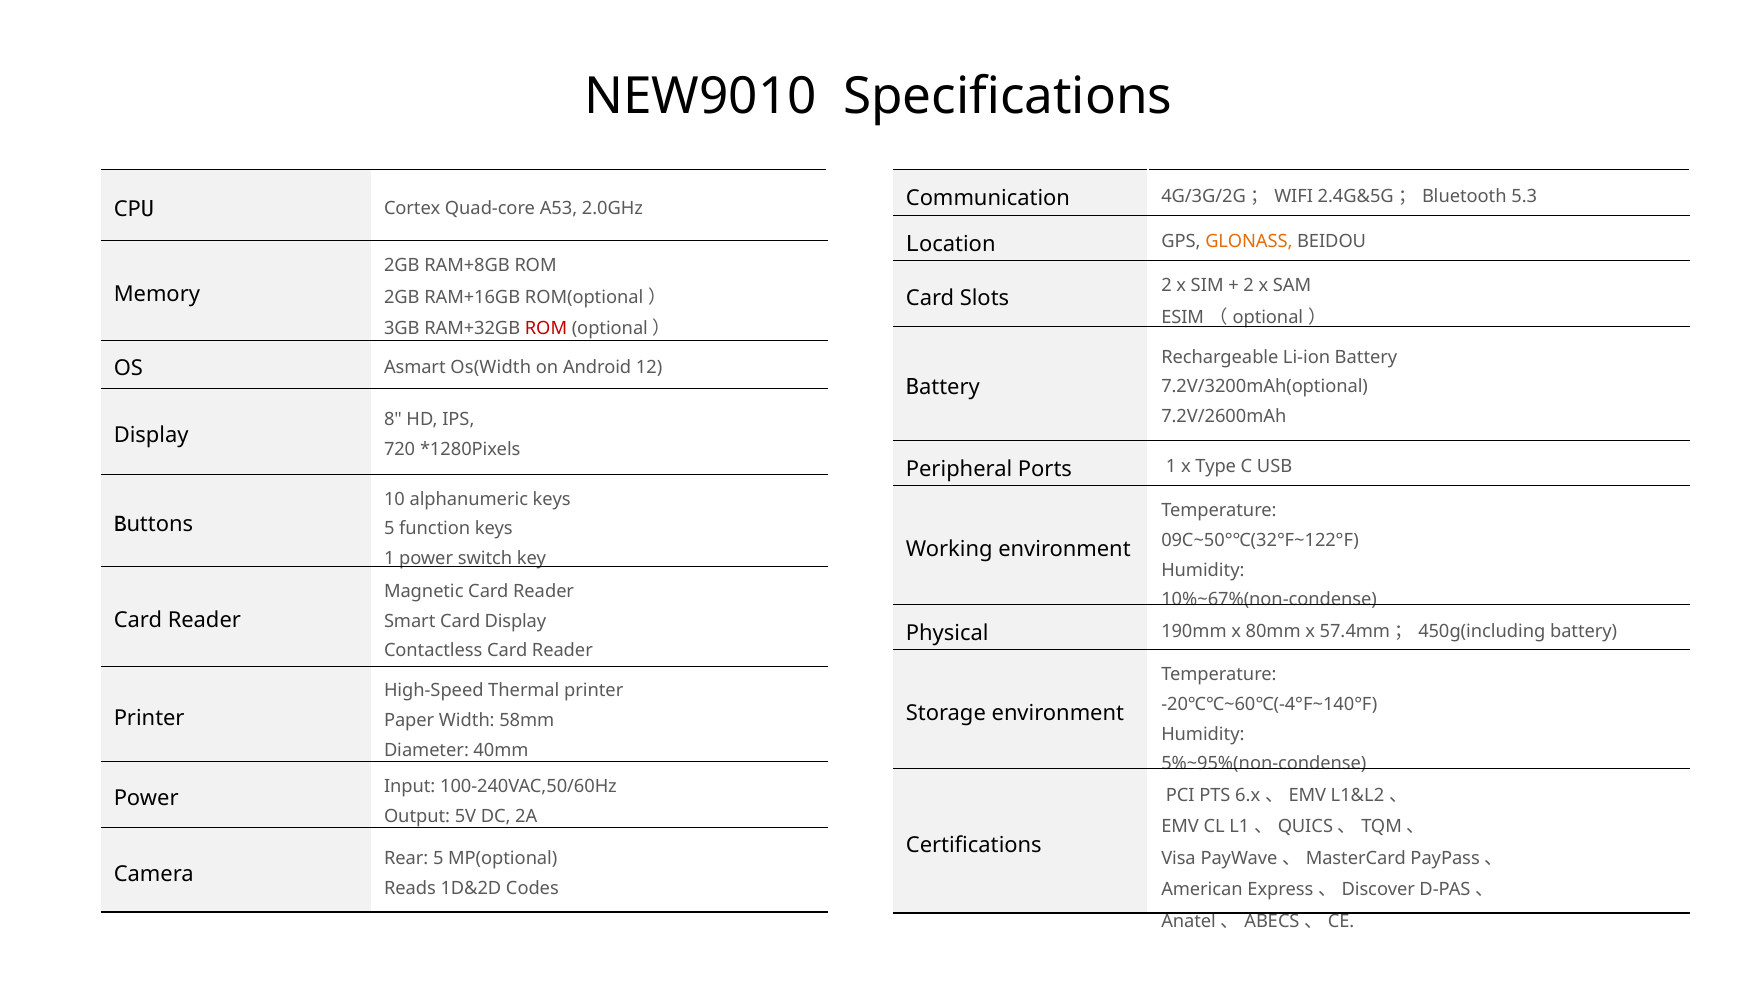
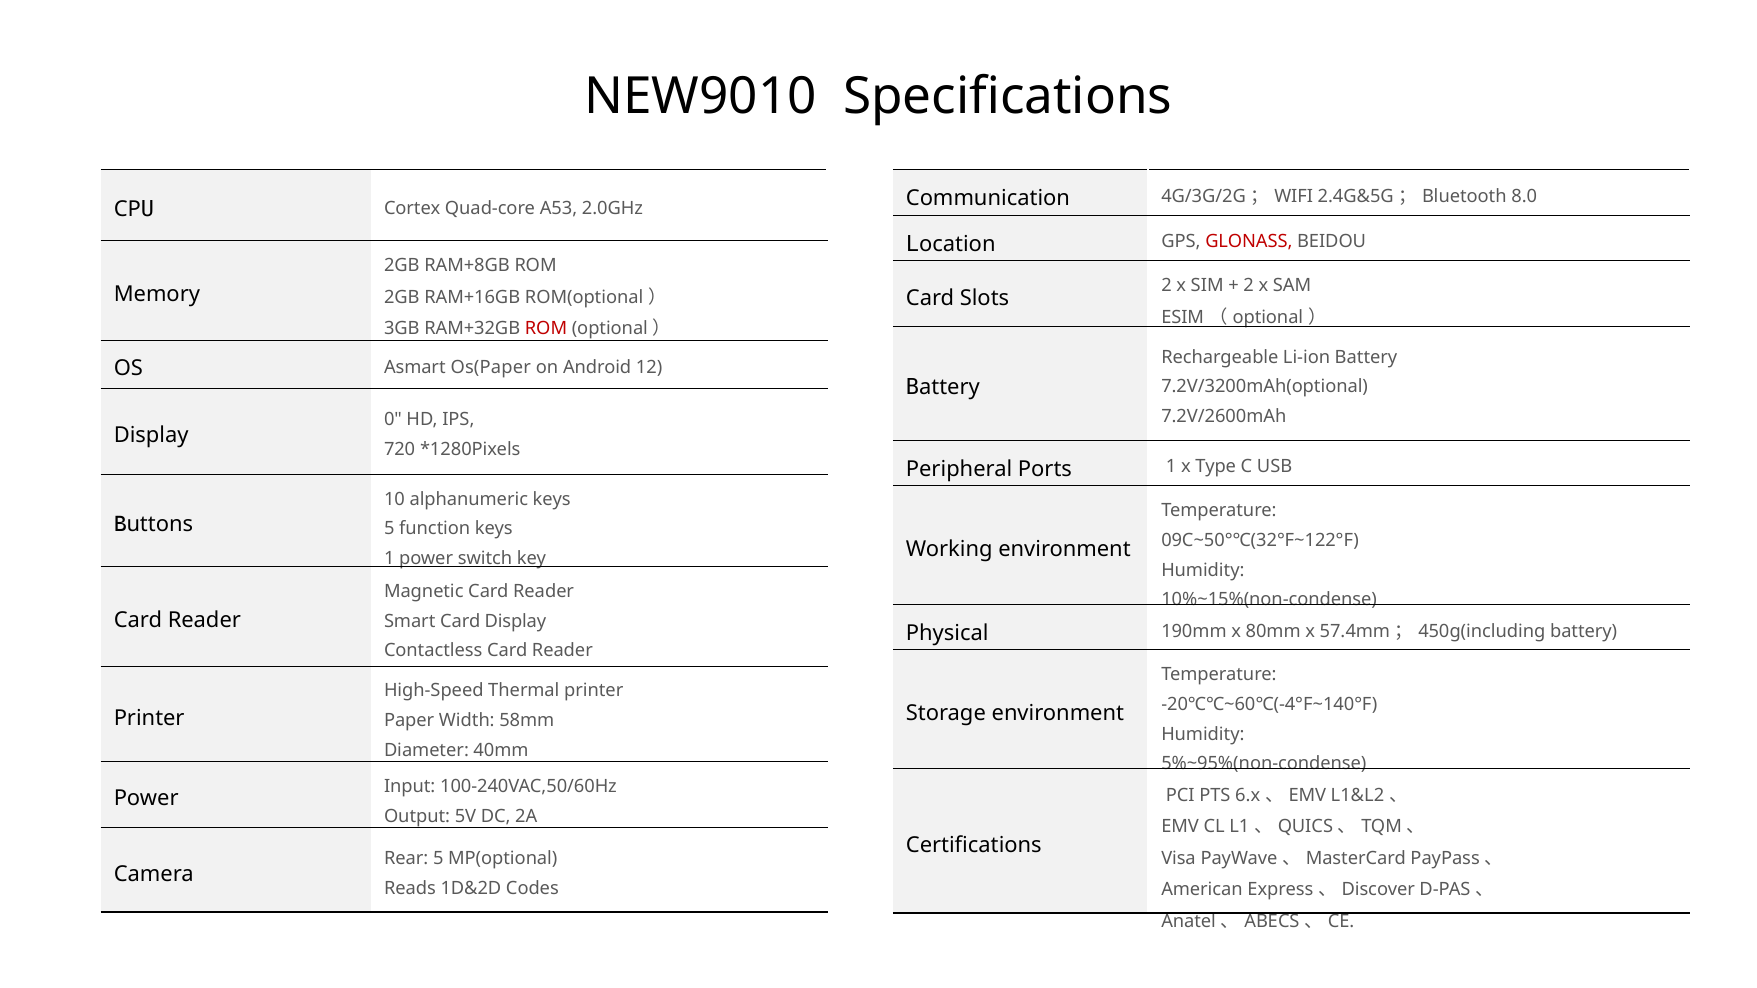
5.3: 5.3 -> 8.0 (1524, 197)
GLONASS colour: orange -> red (1249, 241)
Os(Width: Os(Width -> Os(Paper (491, 368)
8: 8 -> 0 (393, 420)
10%~67%(non-condense: 10%~67%(non-condense -> 10%~15%(non-condense (1269, 600)
